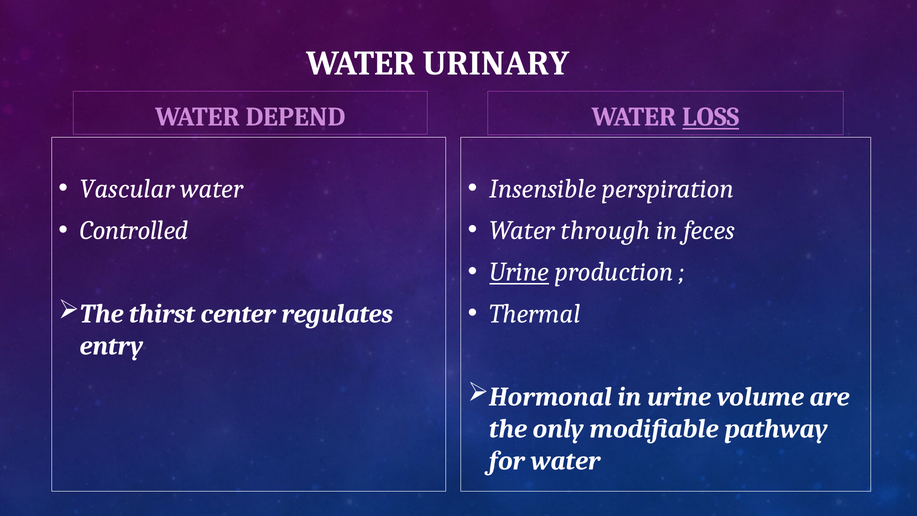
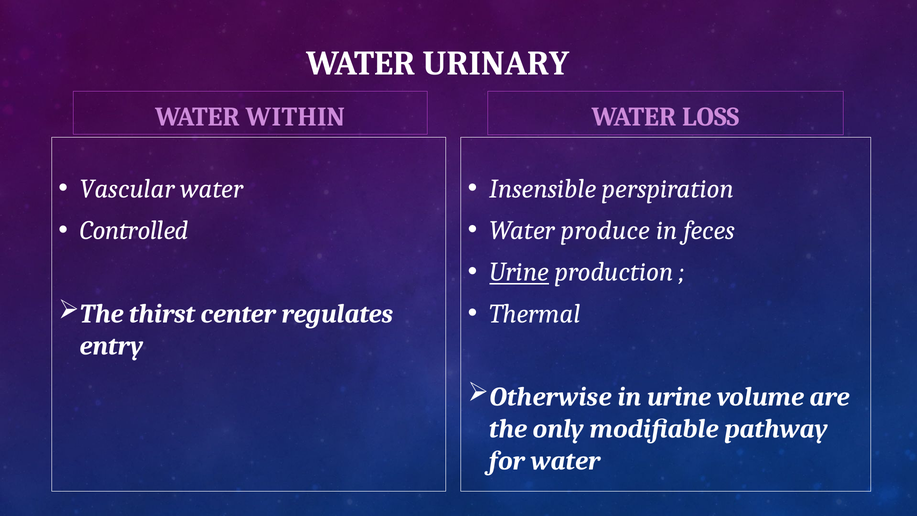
DEPEND: DEPEND -> WITHIN (295, 117)
LOSS underline: present -> none (711, 117)
through: through -> produce (605, 230)
Hormonal: Hormonal -> Otherwise (551, 397)
